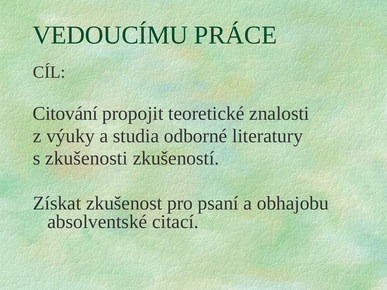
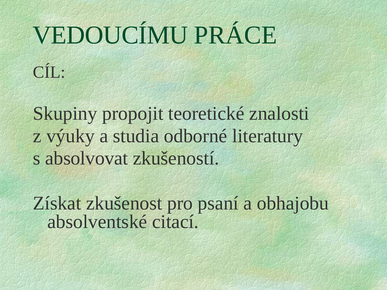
Citování: Citování -> Skupiny (65, 114)
zkušenosti: zkušenosti -> absolvovat (87, 158)
